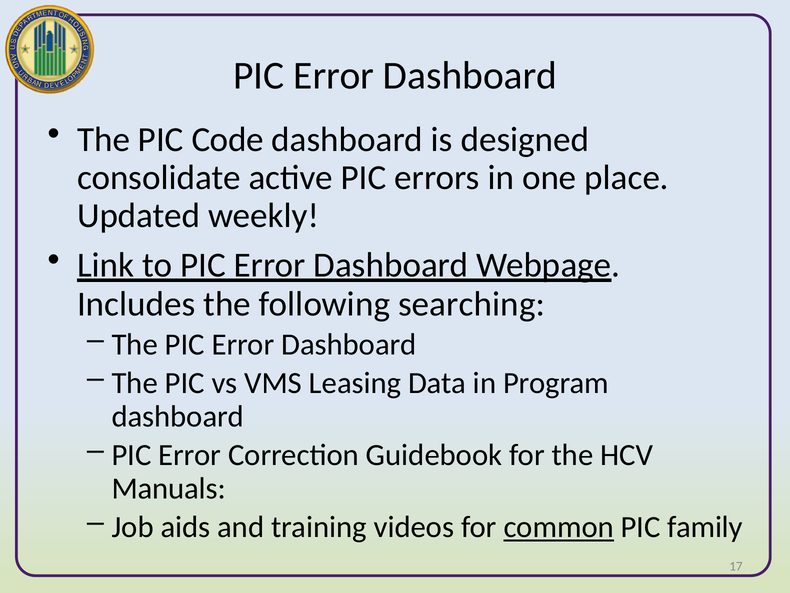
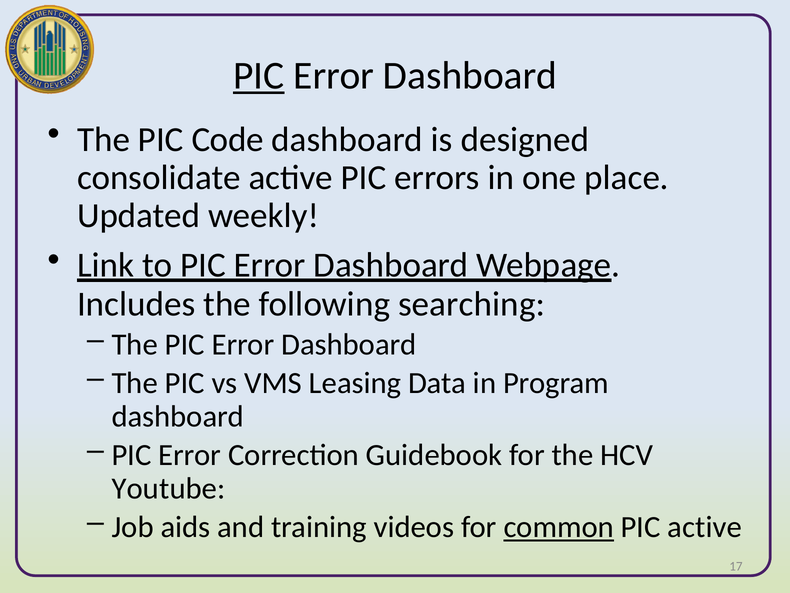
PIC underline: none -> present (259, 76)
Manuals: Manuals -> Youtube (169, 488)
PIC family: family -> active (705, 527)
